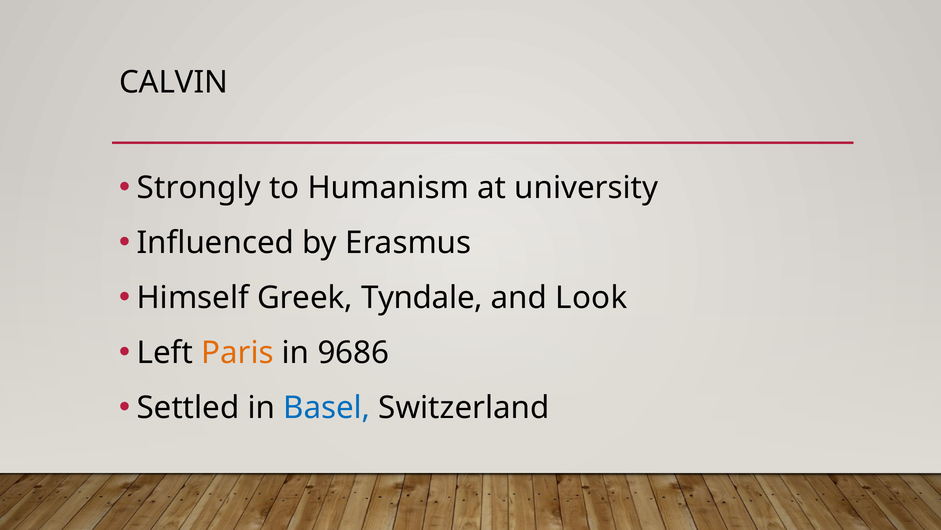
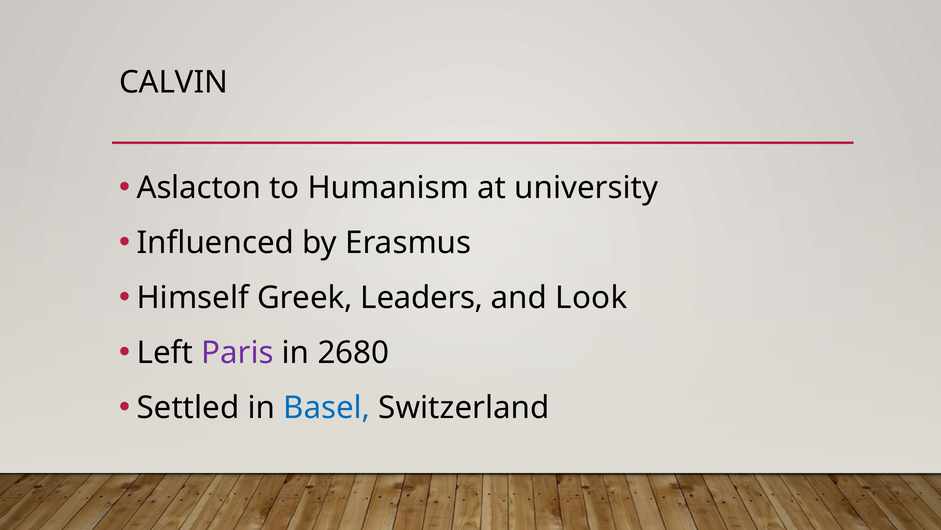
Strongly: Strongly -> Aslacton (199, 188)
Tyndale: Tyndale -> Leaders (422, 298)
Paris colour: orange -> purple (237, 353)
9686: 9686 -> 2680 (353, 353)
